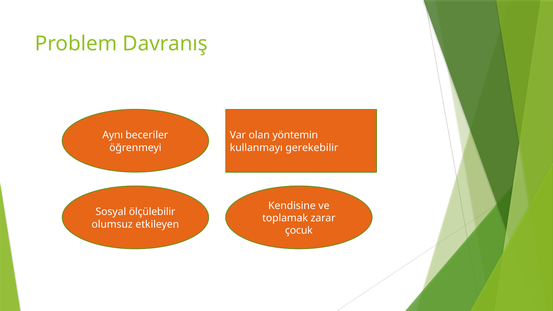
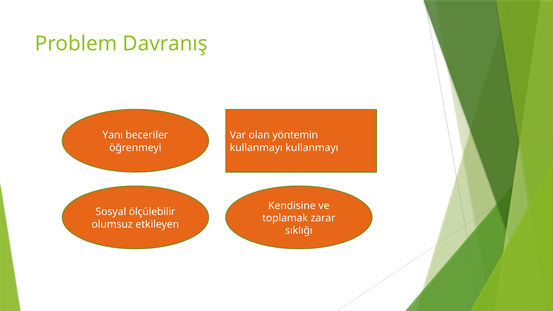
Aynı: Aynı -> Yanı (113, 135)
kullanmayı gerekebilir: gerekebilir -> kullanmayı (312, 148)
çocuk: çocuk -> sıklığı (299, 231)
